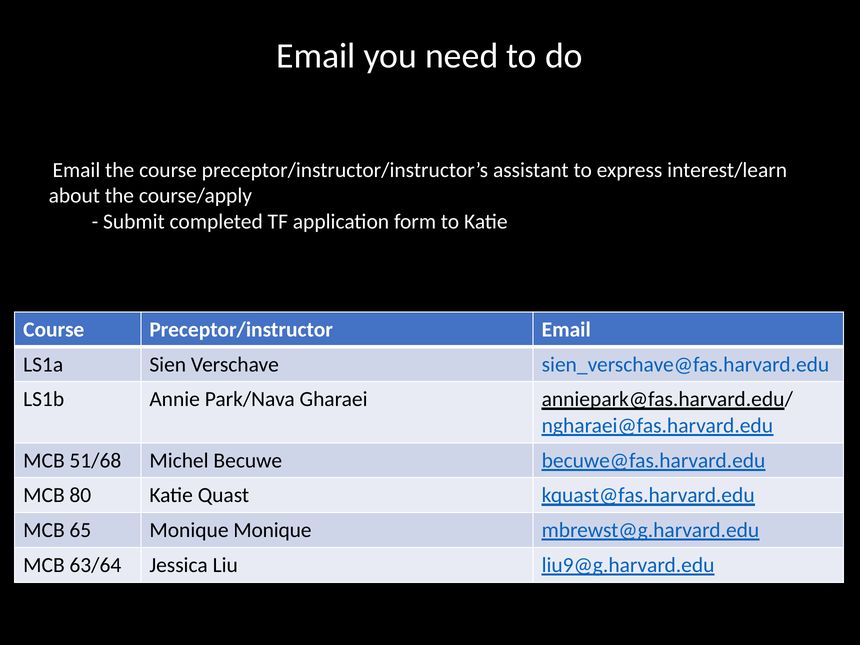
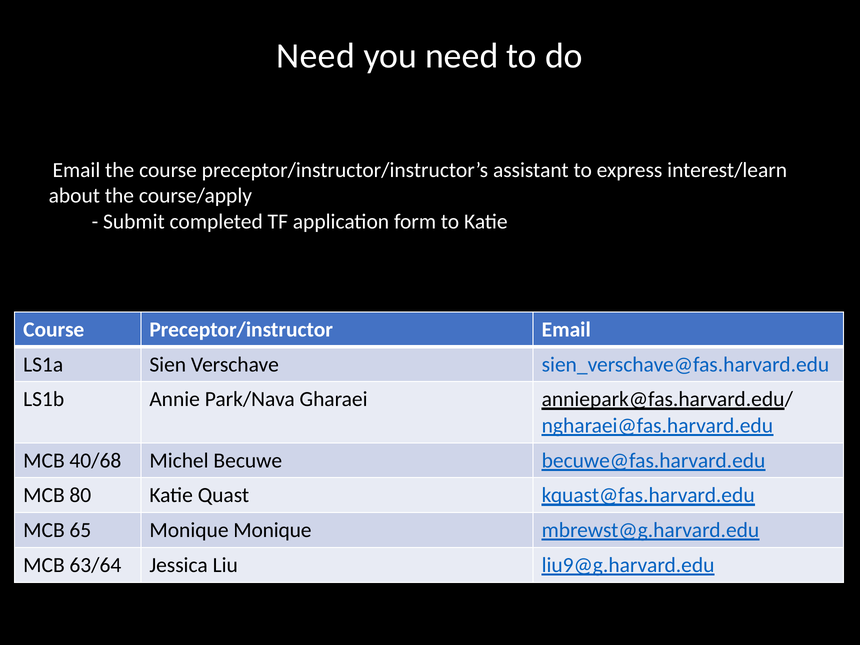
Email: Email -> Need (316, 56)
51/68: 51/68 -> 40/68 (95, 460)
